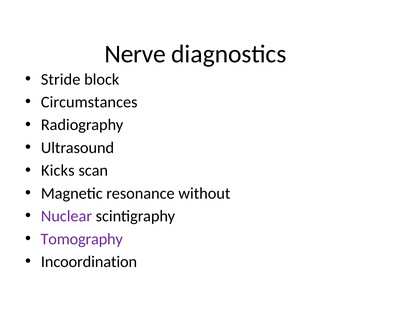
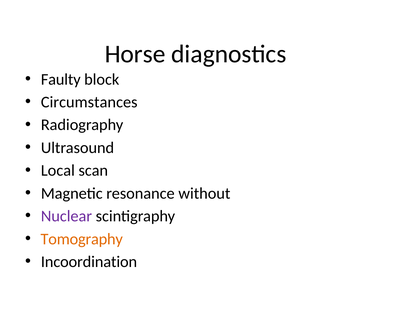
Nerve: Nerve -> Horse (135, 54)
Stride: Stride -> Faulty (61, 79)
Kicks: Kicks -> Local (58, 171)
Tomography colour: purple -> orange (82, 239)
